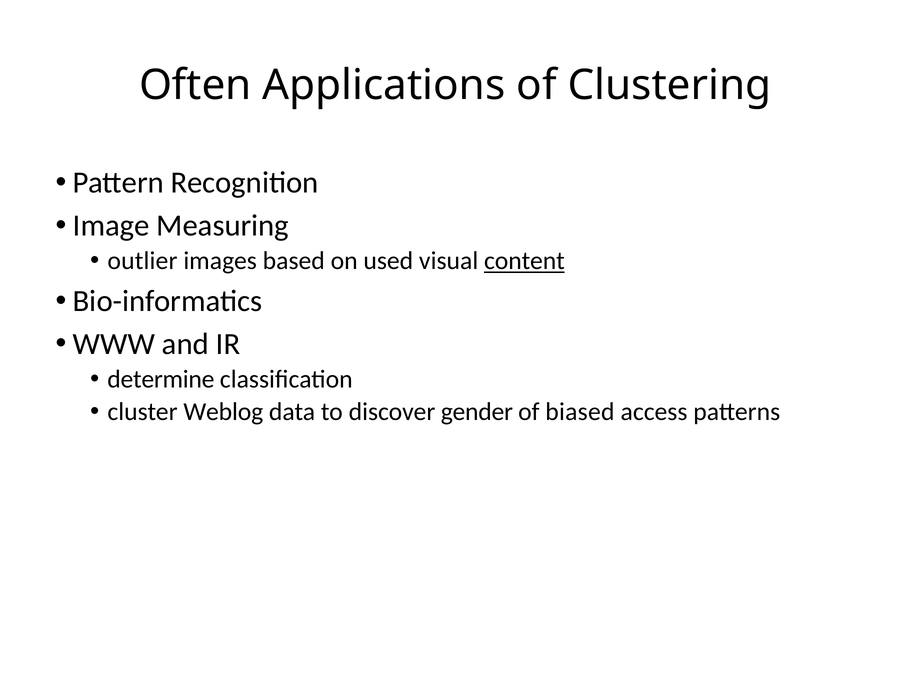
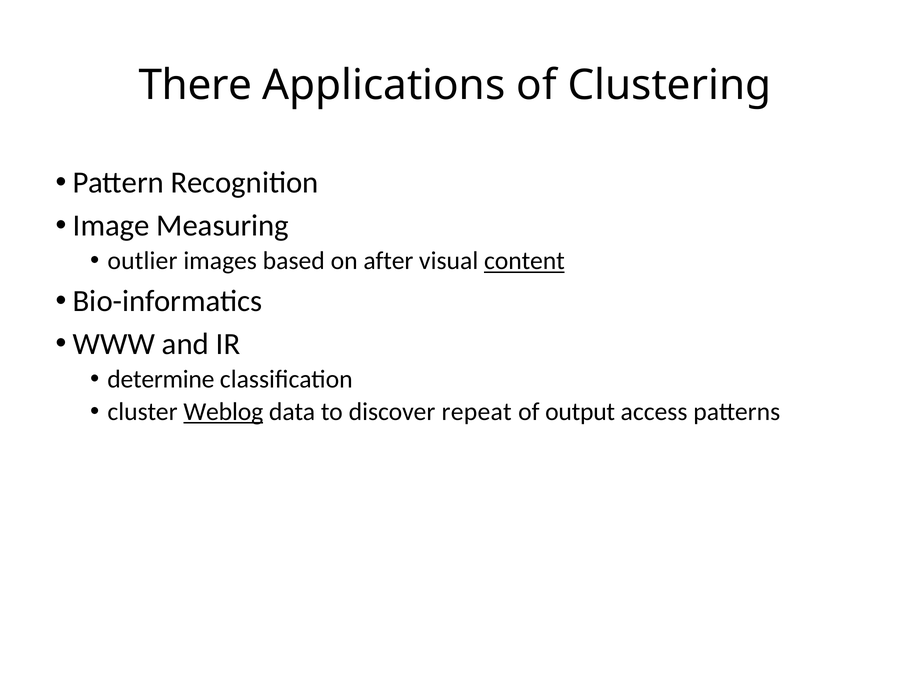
Often: Often -> There (195, 85)
used: used -> after (388, 261)
Weblog underline: none -> present (223, 412)
gender: gender -> repeat (477, 412)
biased: biased -> output (580, 412)
